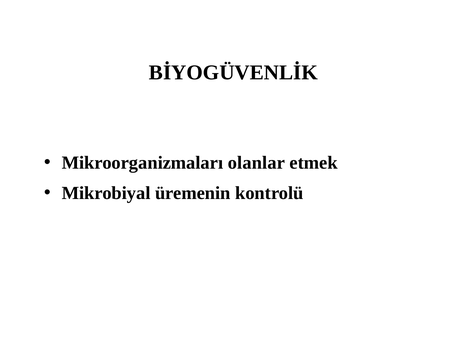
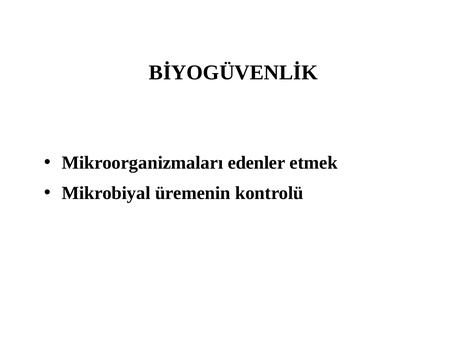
olanlar: olanlar -> edenler (256, 163)
